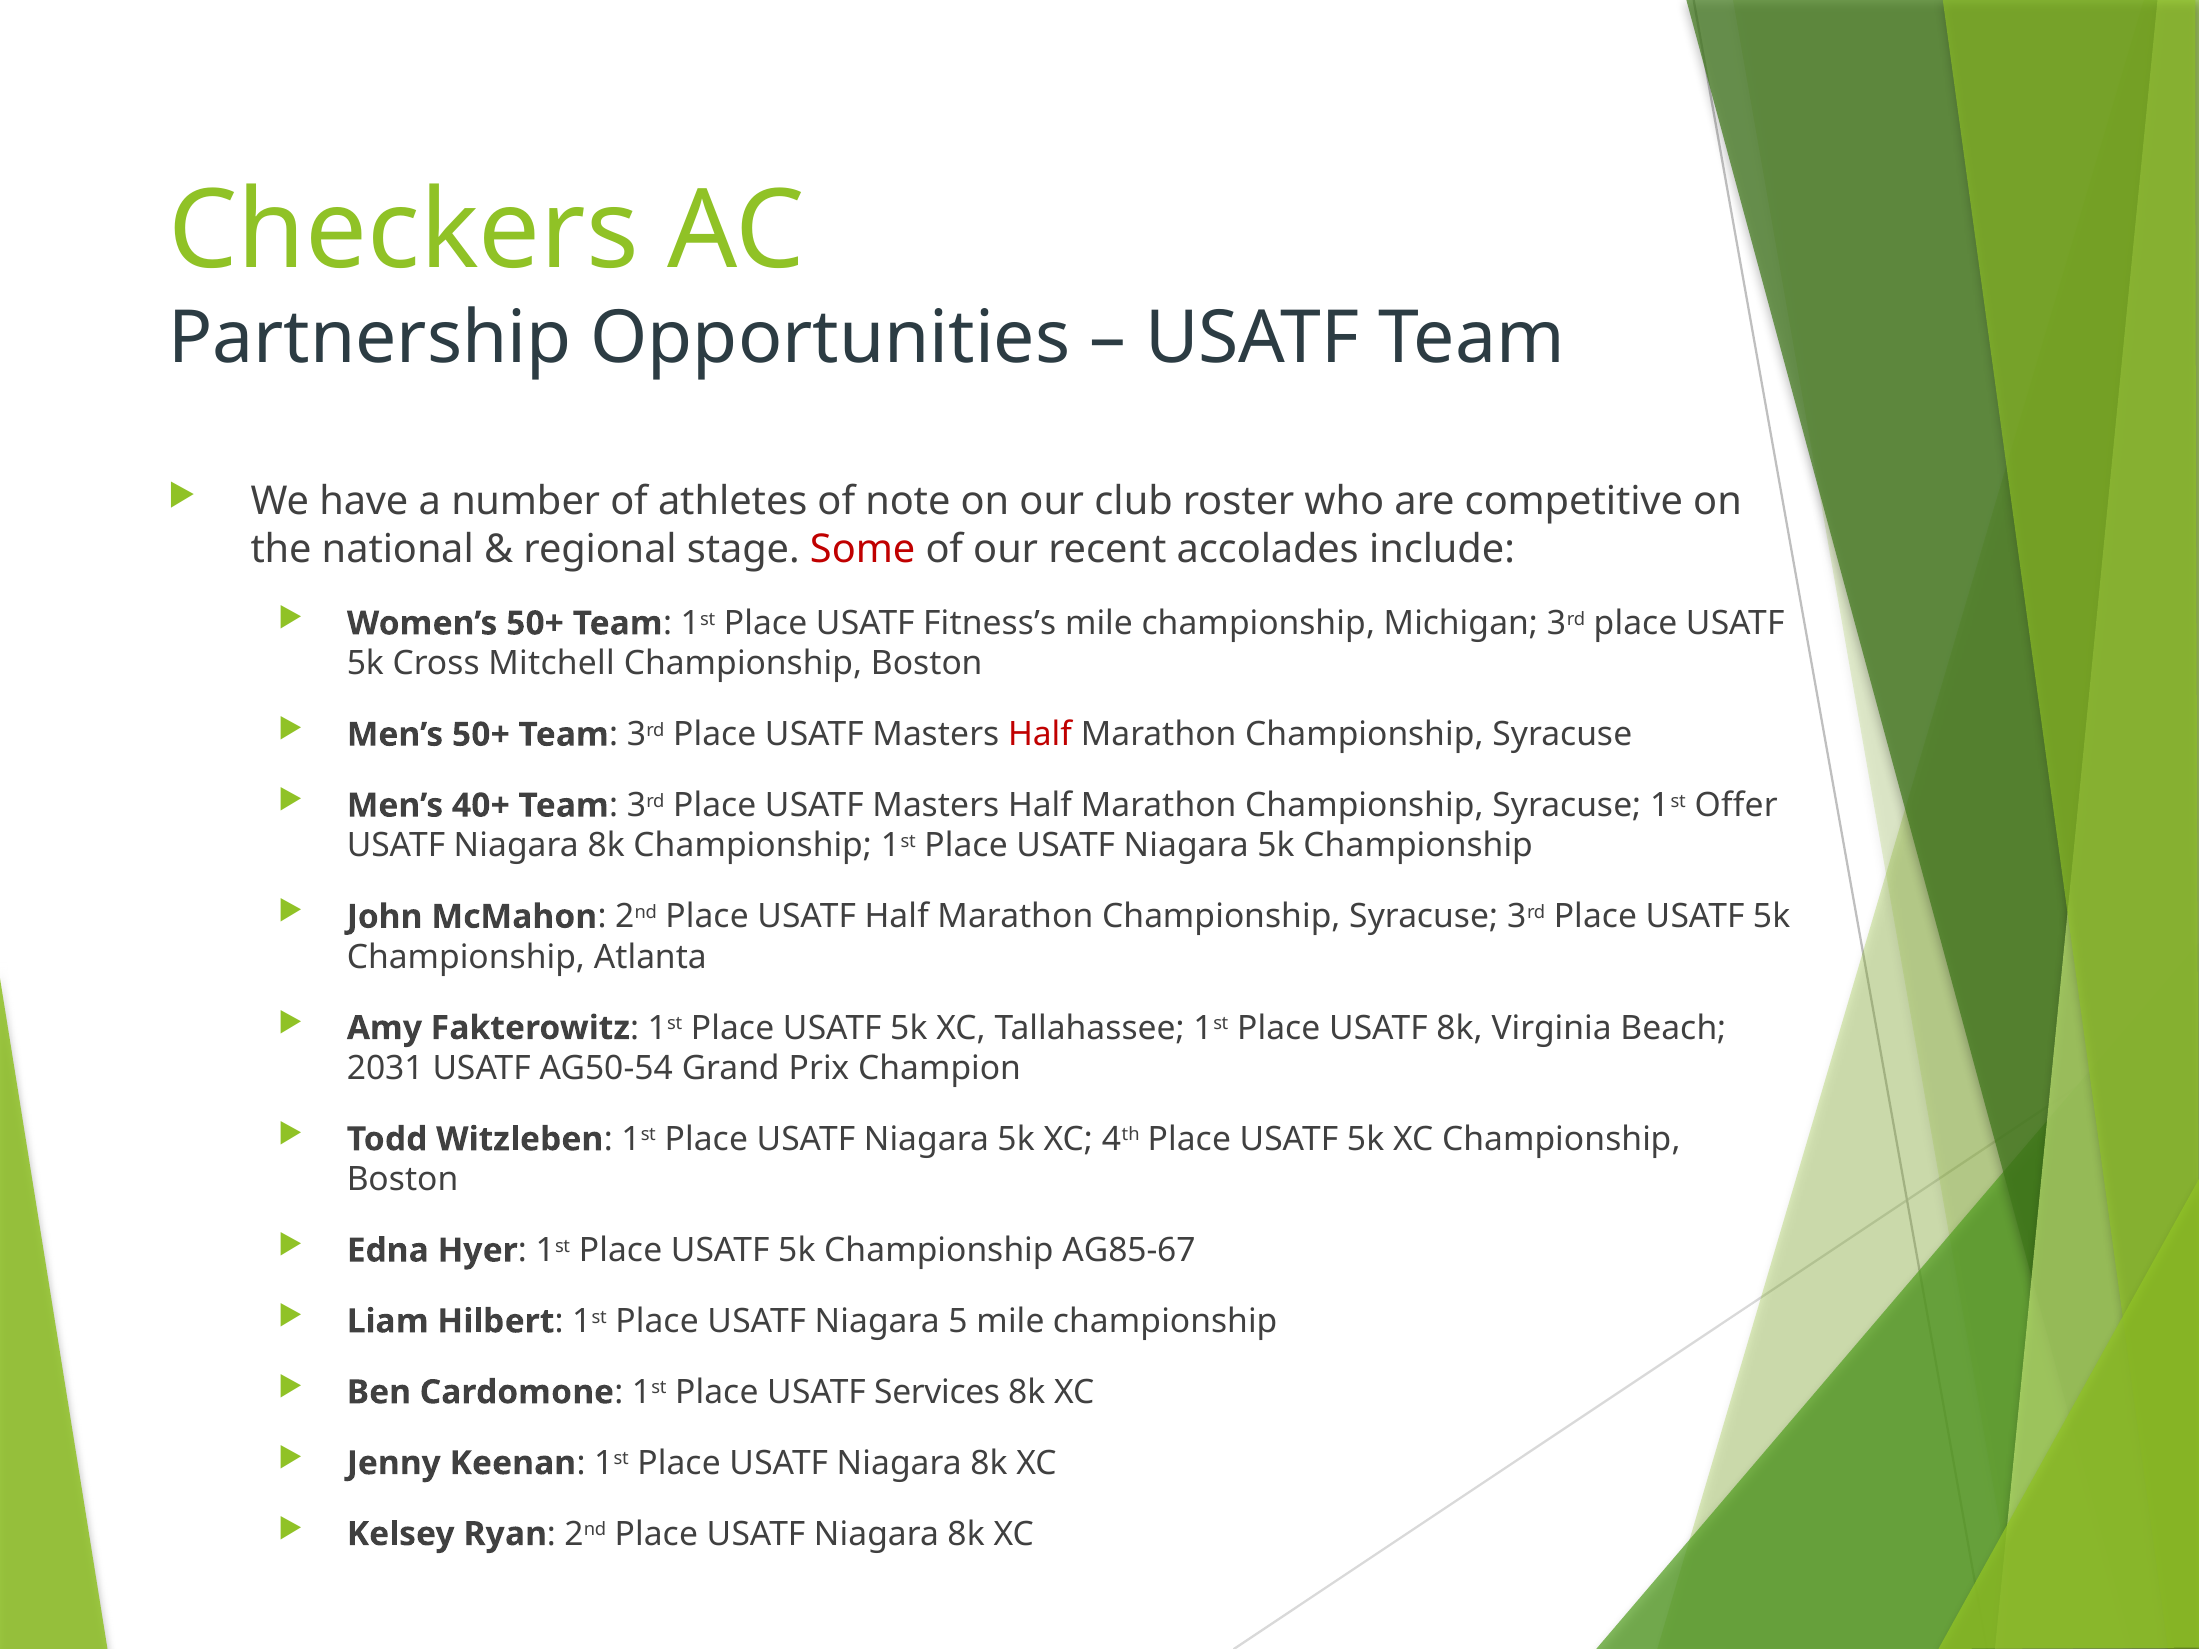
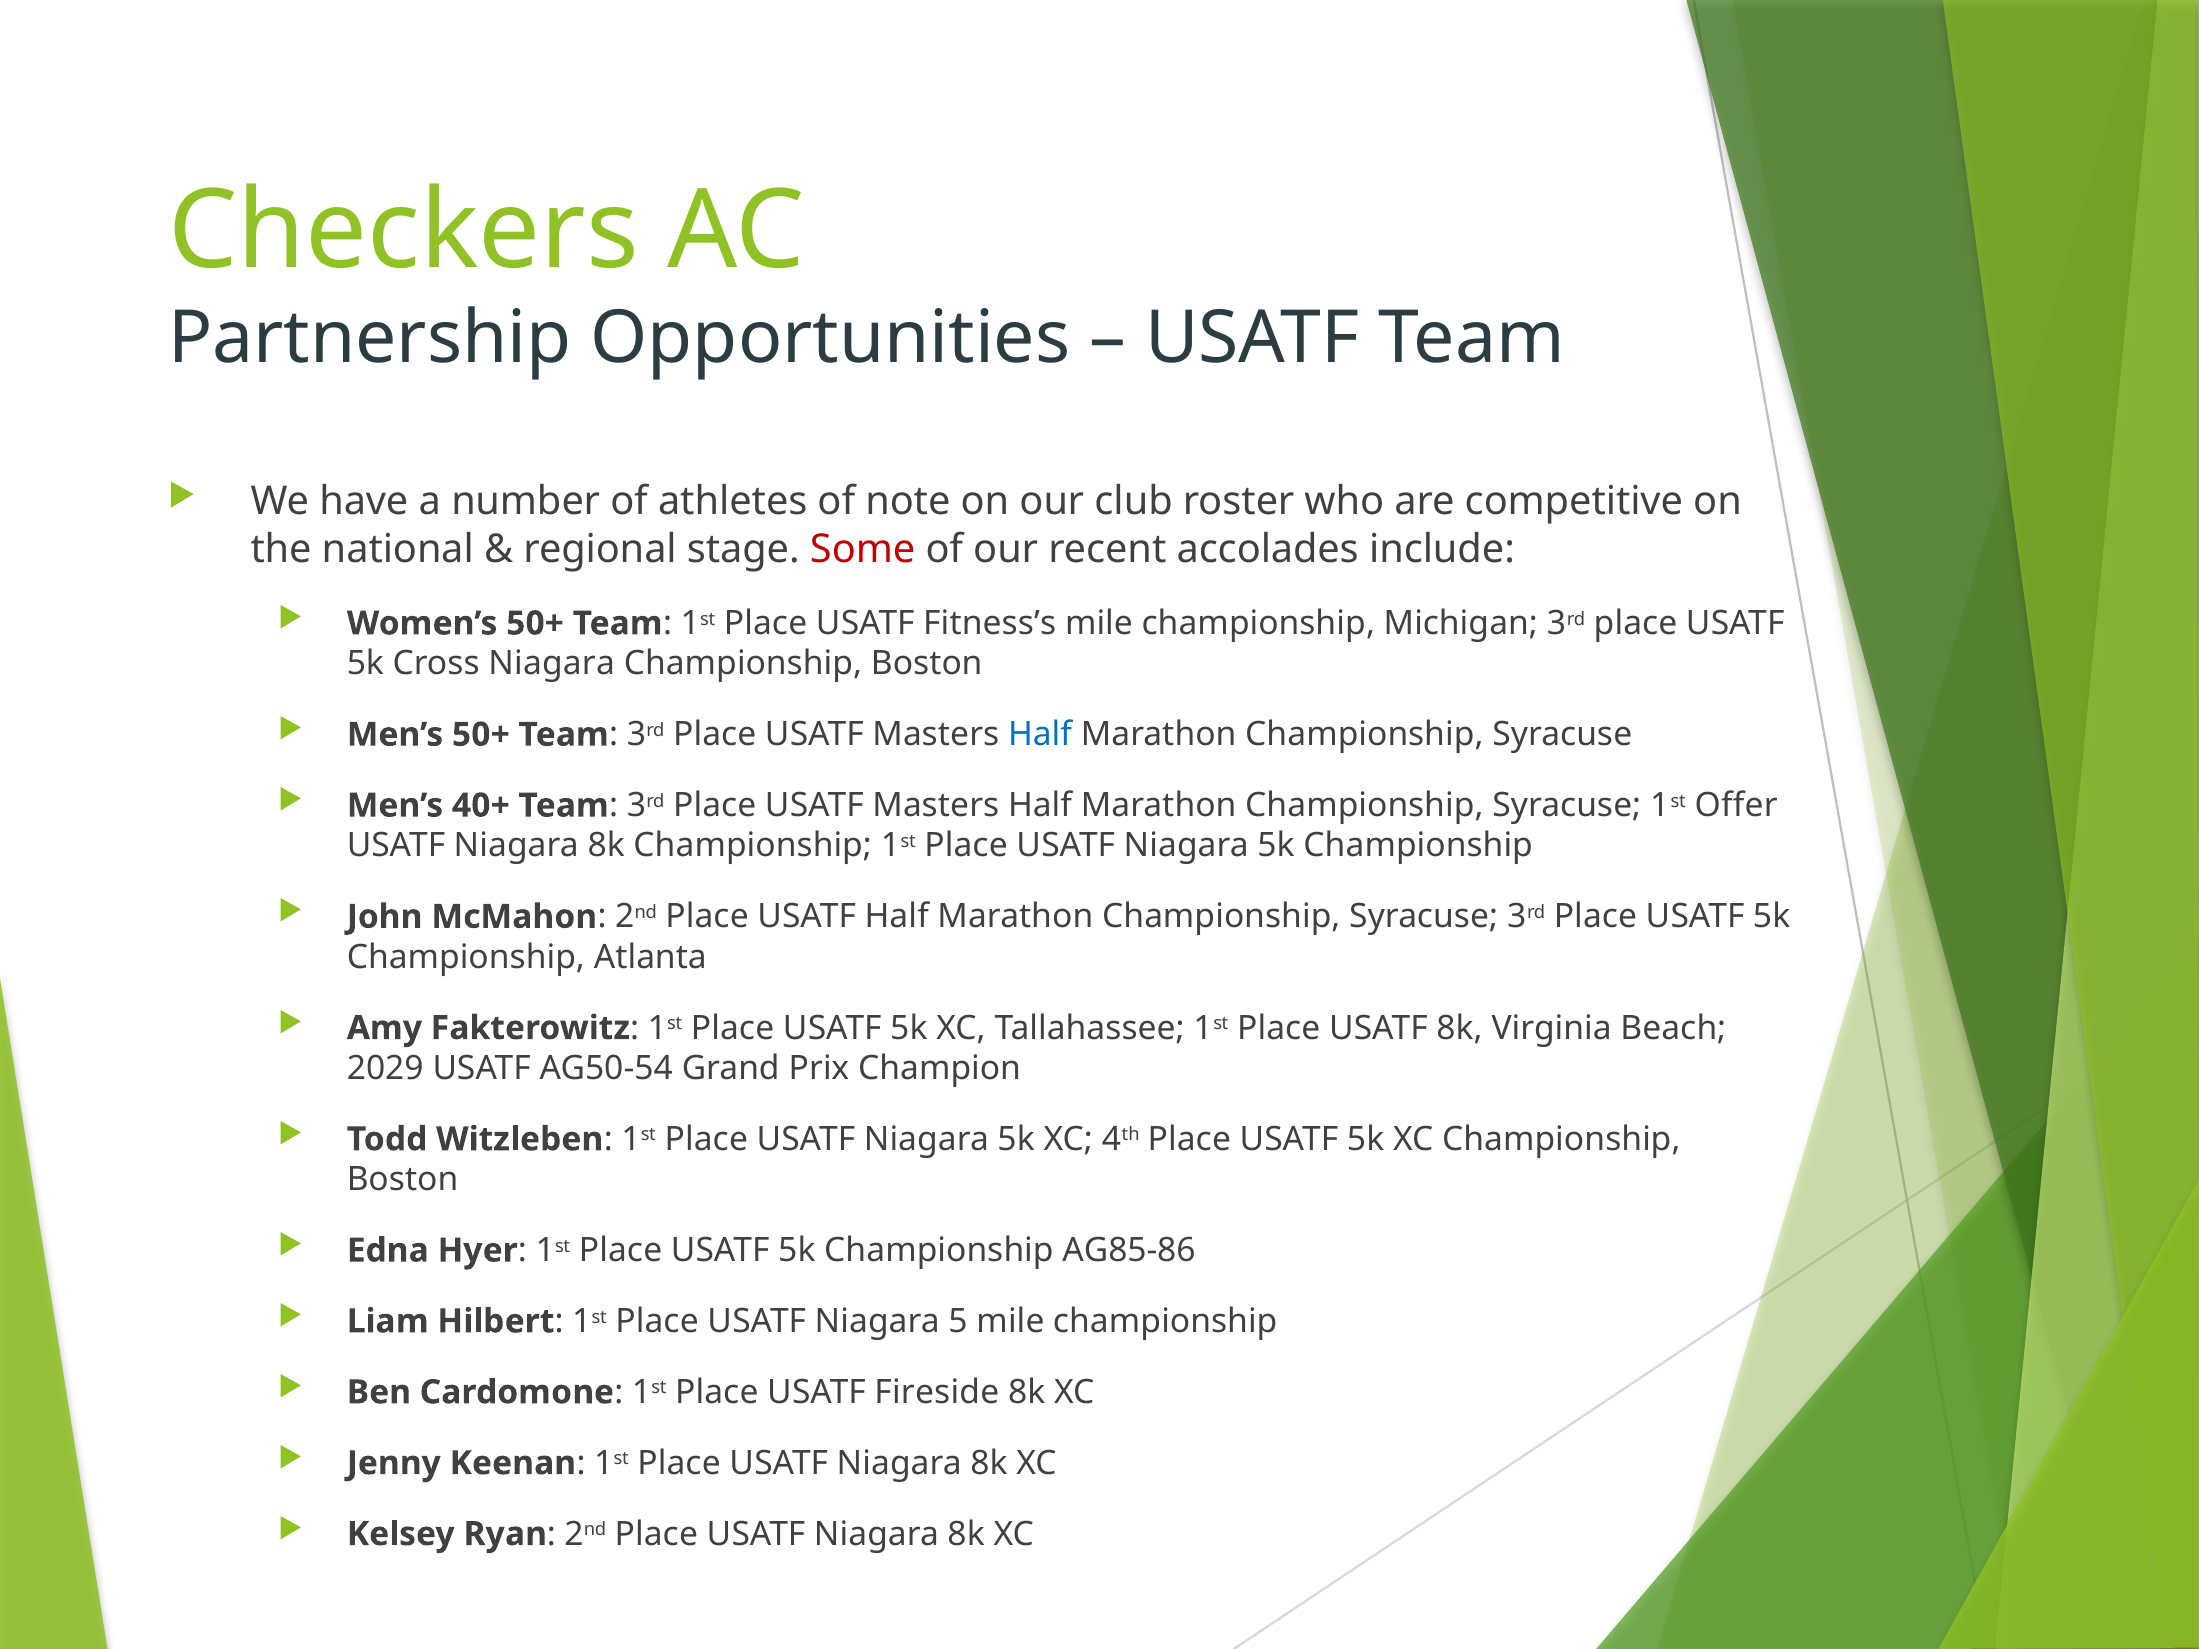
Cross Mitchell: Mitchell -> Niagara (552, 664)
Half colour: red -> blue (1040, 735)
2031: 2031 -> 2029 (385, 1069)
AG85-67: AG85-67 -> AG85-86 (1129, 1251)
Services: Services -> Fireside (937, 1392)
